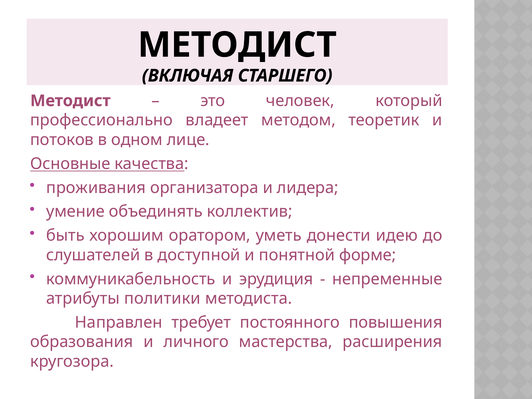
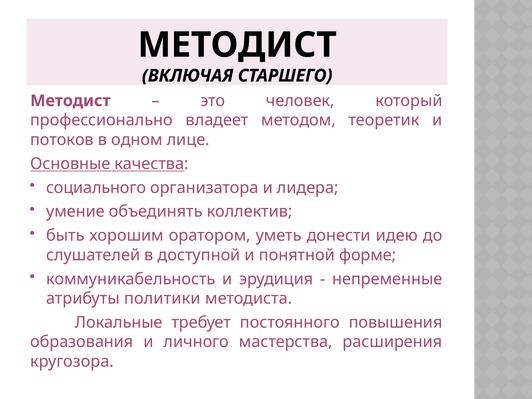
проживания: проживания -> социального (96, 188)
Направлен: Направлен -> Локальные (119, 322)
